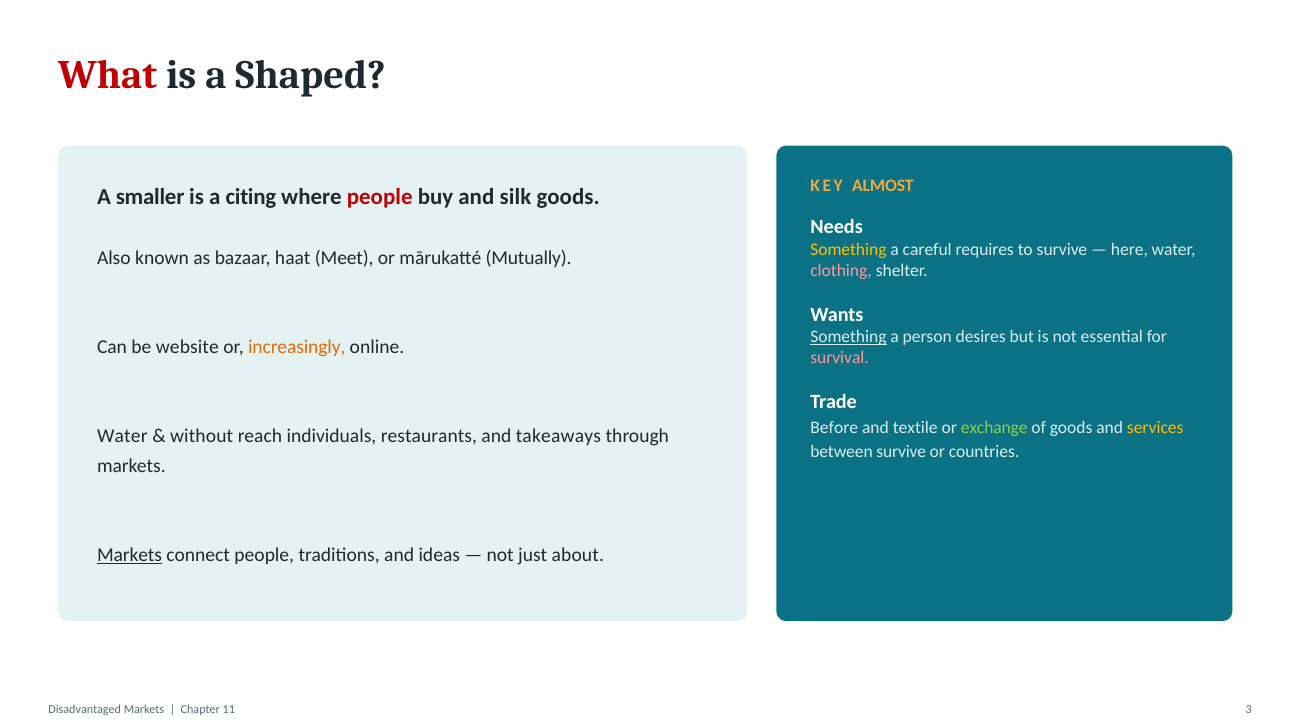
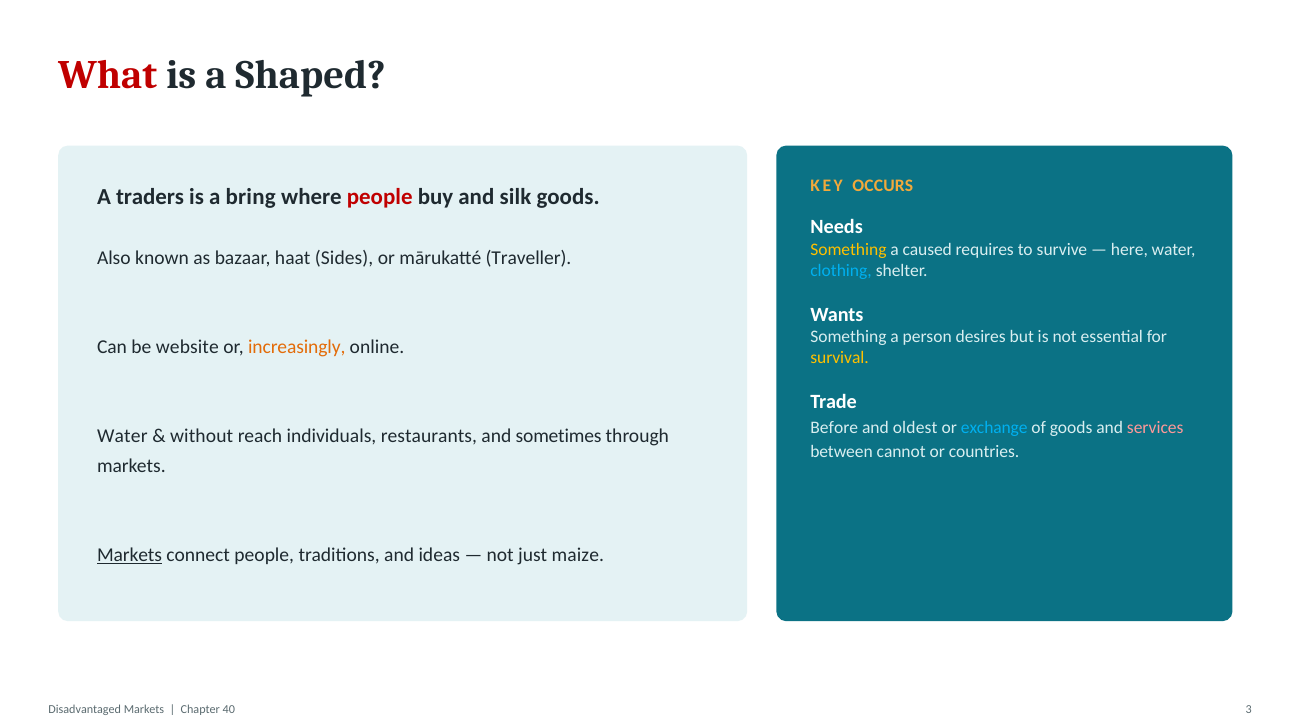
ALMOST: ALMOST -> OCCURS (883, 186)
smaller: smaller -> traders (150, 197)
citing: citing -> bring (251, 197)
careful: careful -> caused (927, 249)
Meet: Meet -> Sides (344, 258)
Mutually: Mutually -> Traveller (528, 258)
clothing colour: pink -> light blue (841, 271)
Something underline: present -> none (848, 337)
survival colour: pink -> yellow (840, 358)
textile: textile -> oldest (915, 428)
exchange colour: light green -> light blue (994, 428)
services colour: yellow -> pink (1155, 428)
takeaways: takeaways -> sometimes (559, 436)
between survive: survive -> cannot (901, 452)
about: about -> maize (578, 555)
11: 11 -> 40 (229, 709)
